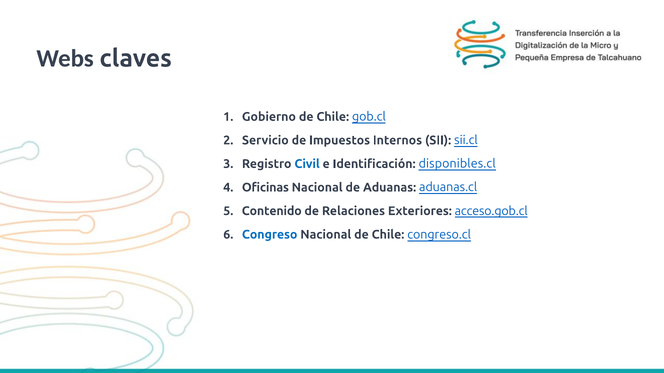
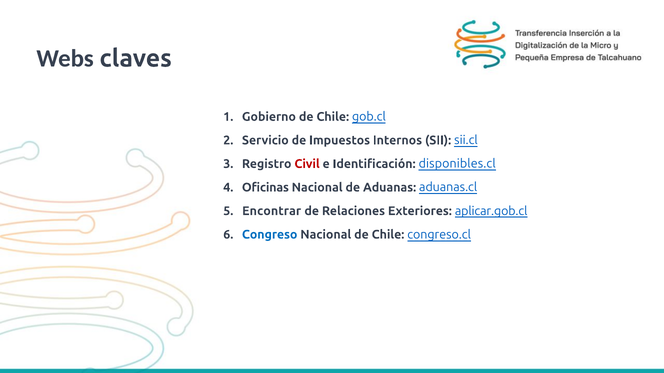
Civil colour: blue -> red (307, 164)
Contenido: Contenido -> Encontrar (272, 211)
acceso.gob.cl: acceso.gob.cl -> aplicar.gob.cl (491, 211)
